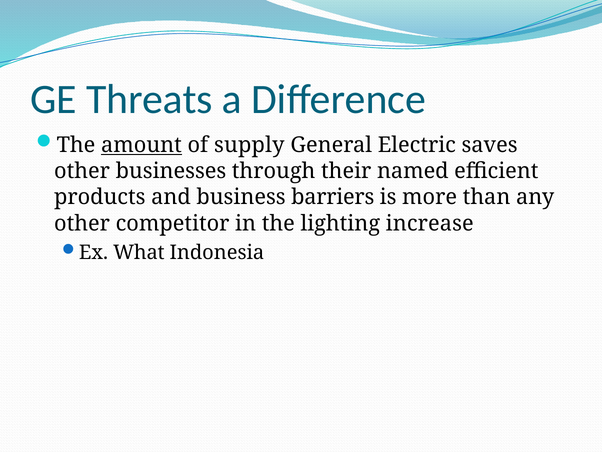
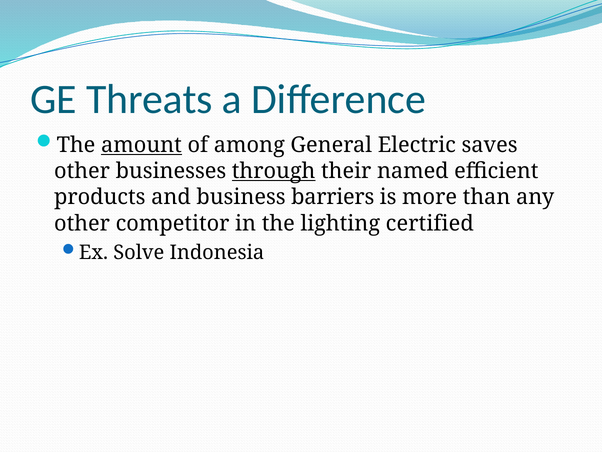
supply: supply -> among (249, 145)
through underline: none -> present (274, 171)
increase: increase -> certified (430, 223)
What: What -> Solve (139, 252)
